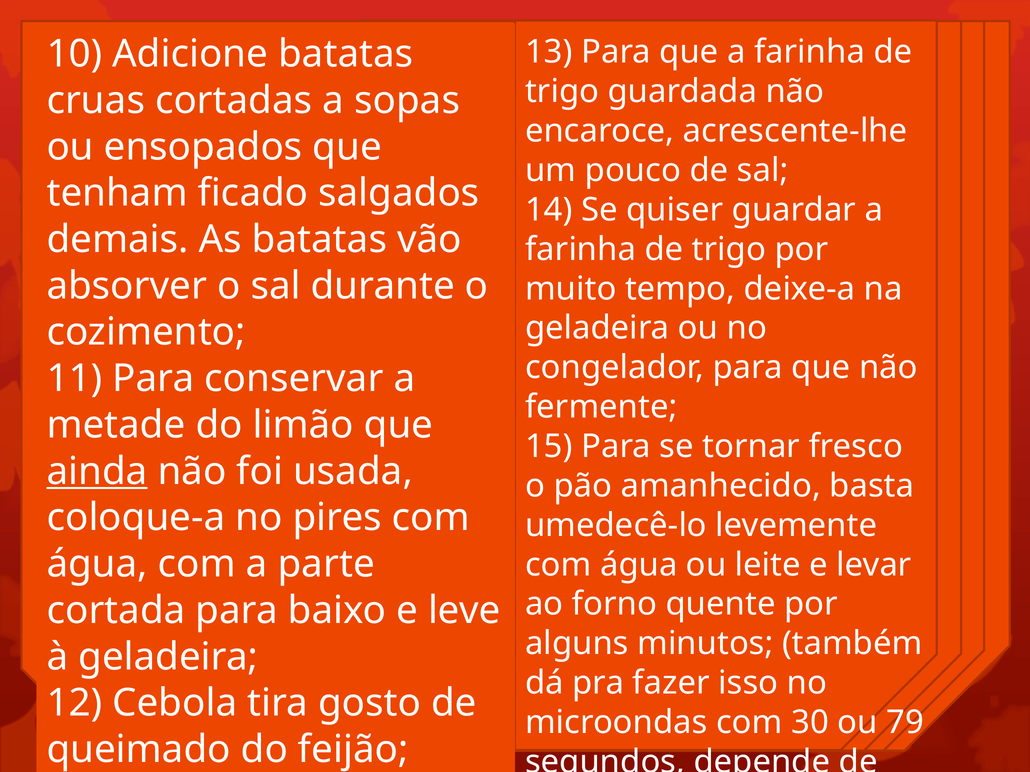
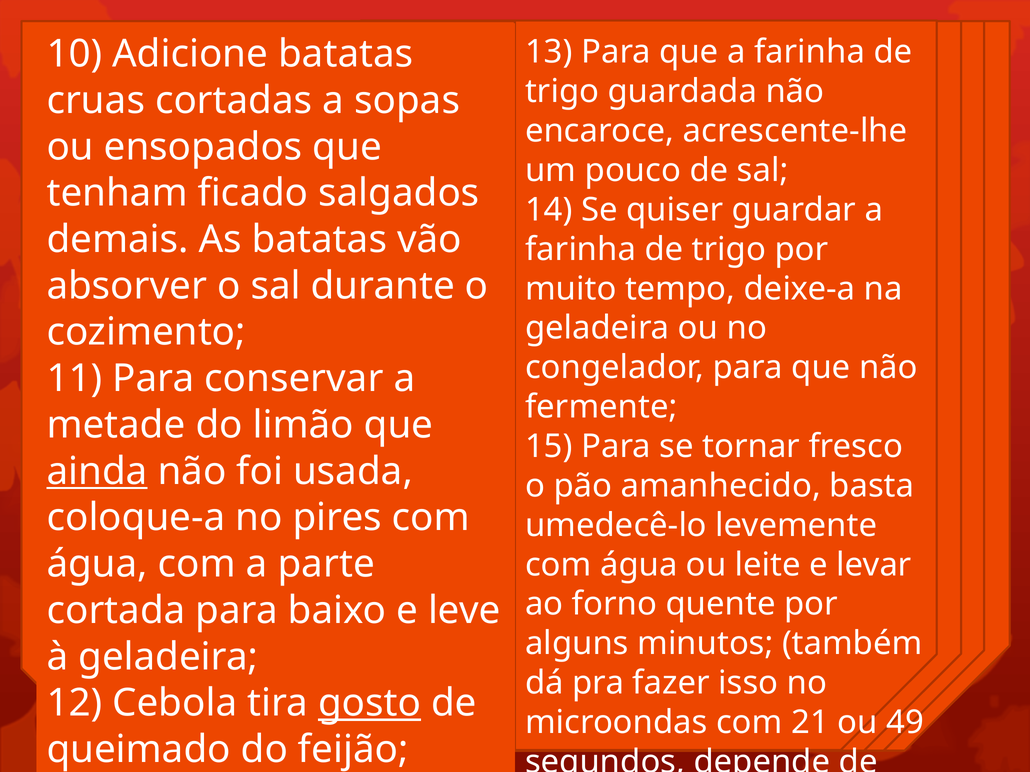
gosto underline: none -> present (370, 704)
30: 30 -> 21 (810, 723)
79: 79 -> 49 (905, 723)
